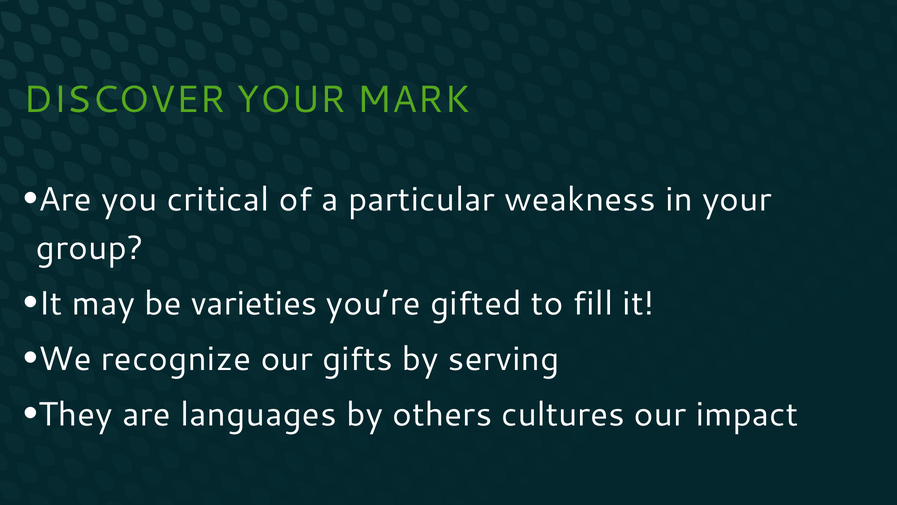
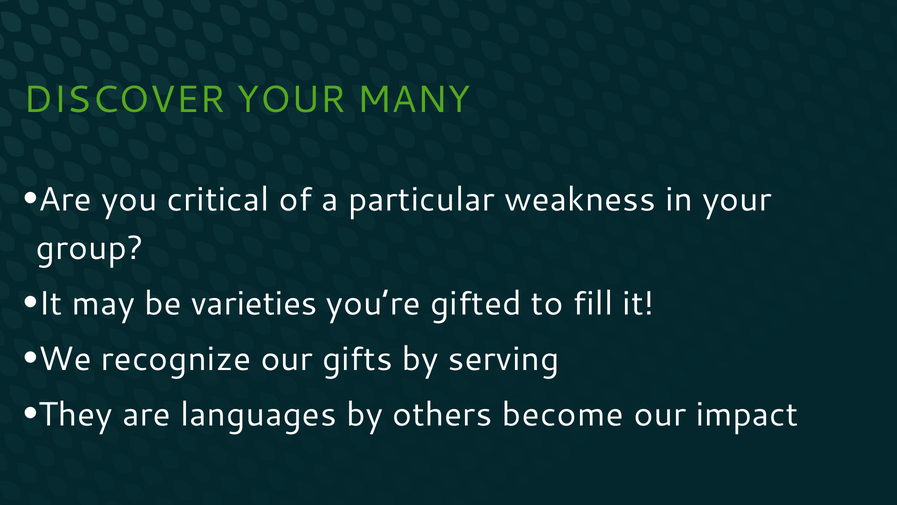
MARK: MARK -> MANY (414, 100)
cultures: cultures -> become (563, 414)
